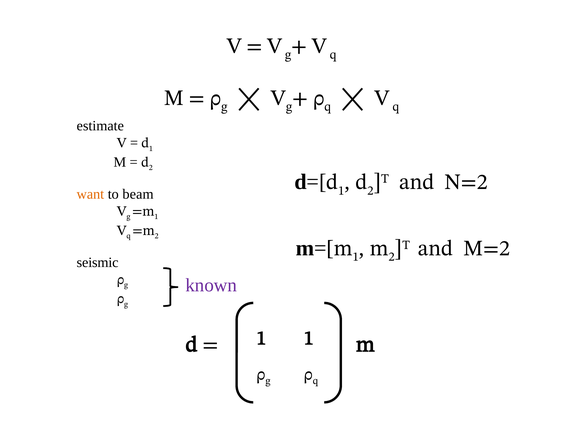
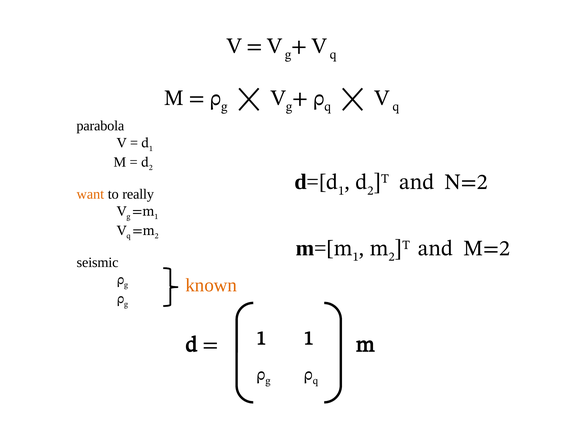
estimate: estimate -> parabola (100, 126)
beam: beam -> really (138, 194)
known colour: purple -> orange (211, 285)
